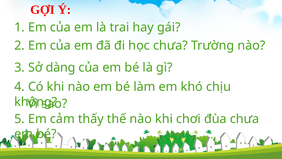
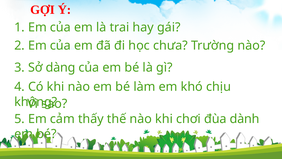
đùa chưa: chưa -> dành (245, 119)
